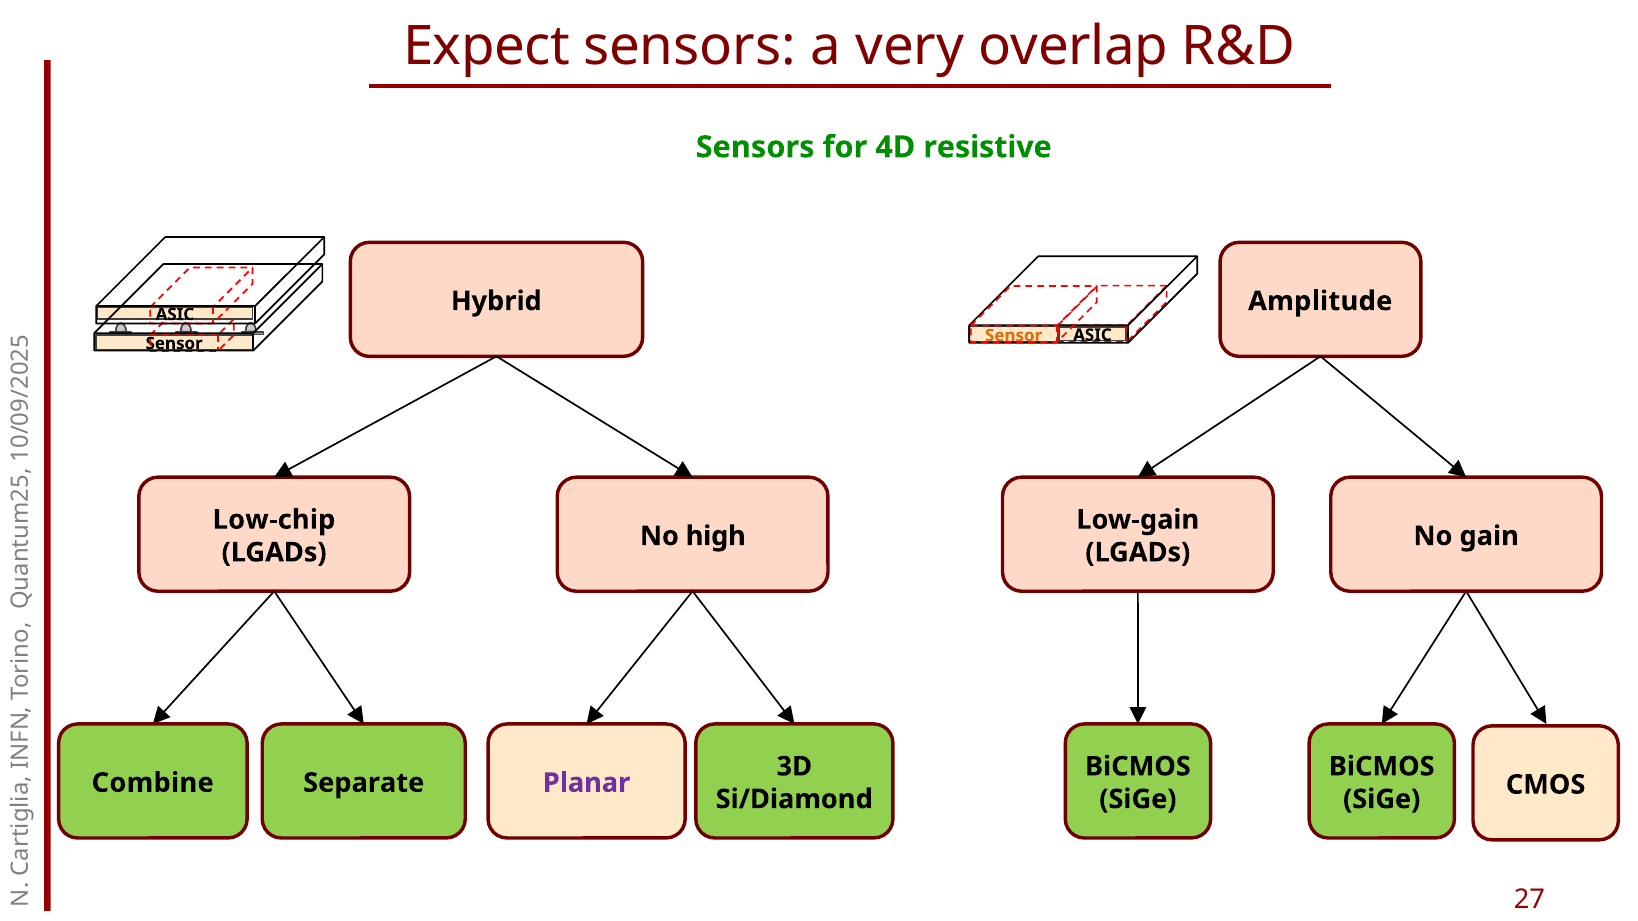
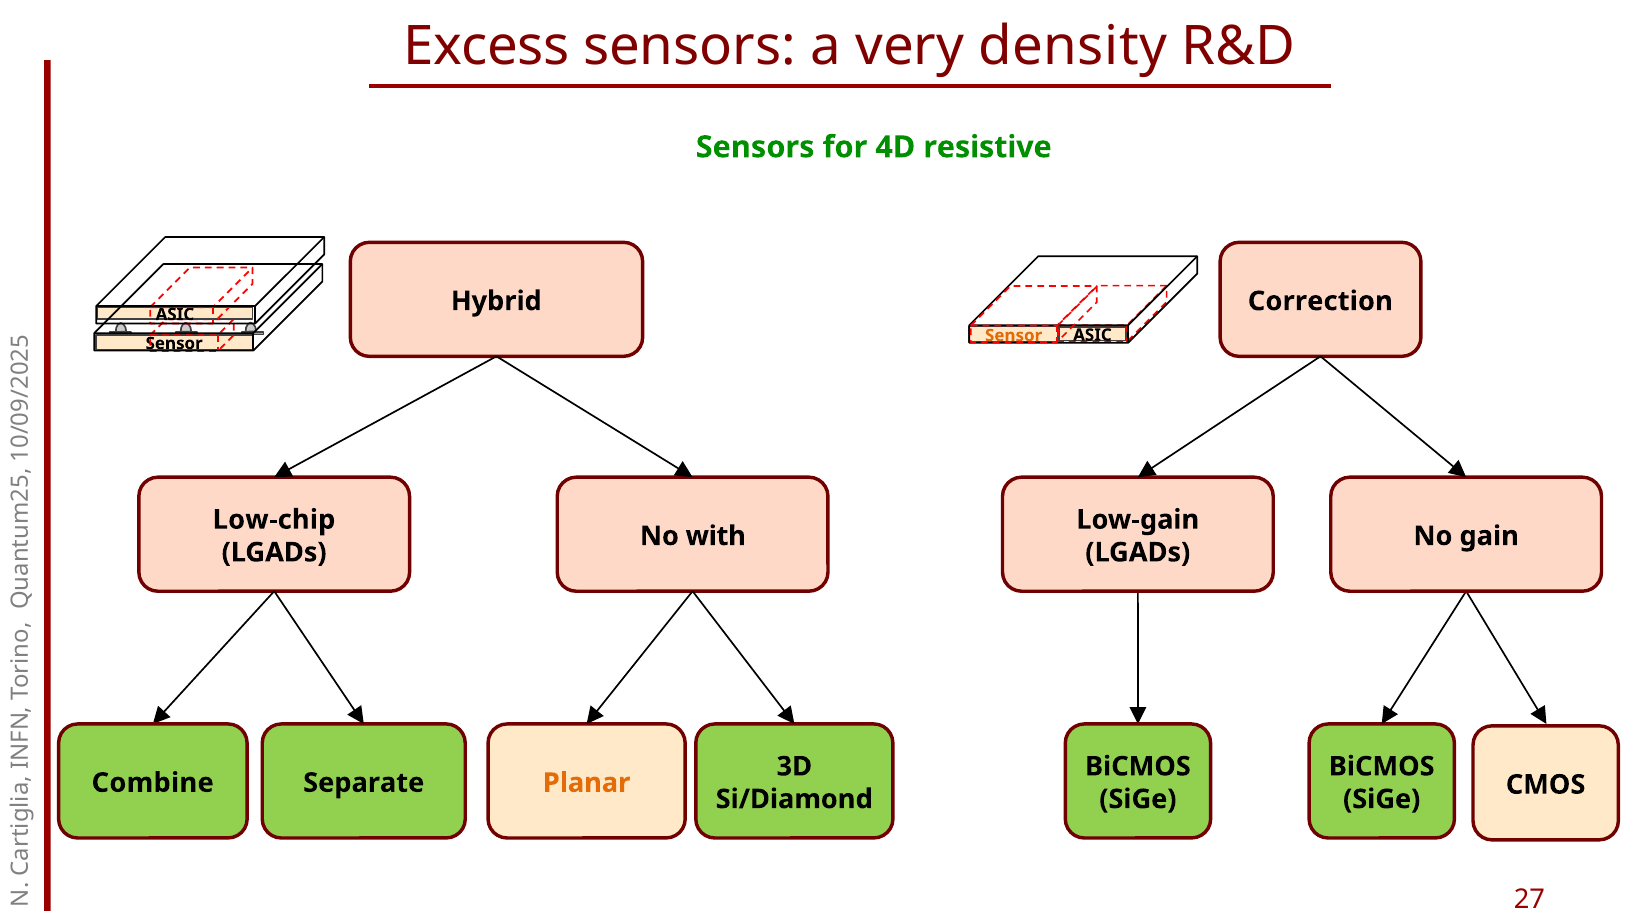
Expect: Expect -> Excess (486, 47)
overlap: overlap -> density (1073, 47)
Amplitude: Amplitude -> Correction (1320, 301)
high: high -> with (716, 536)
Planar colour: purple -> orange (587, 783)
